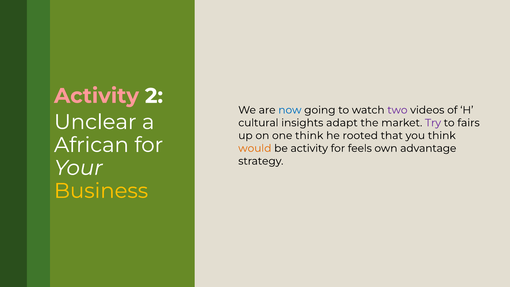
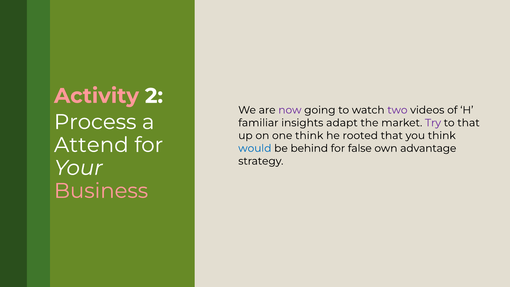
now colour: blue -> purple (290, 110)
Unclear: Unclear -> Process (95, 122)
cultural: cultural -> familiar (258, 123)
to fairs: fairs -> that (469, 123)
African: African -> Attend (91, 145)
would colour: orange -> blue (255, 148)
be activity: activity -> behind (309, 148)
feels: feels -> false (360, 148)
Business colour: yellow -> pink (101, 191)
